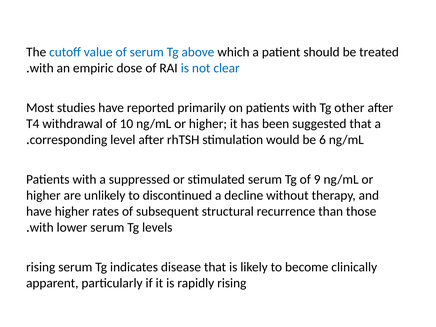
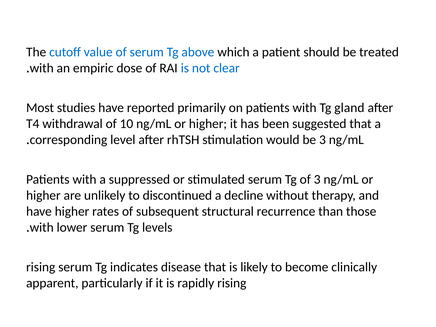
other: other -> gland (349, 108)
be 6: 6 -> 3 (322, 140)
of 9: 9 -> 3 (317, 179)
